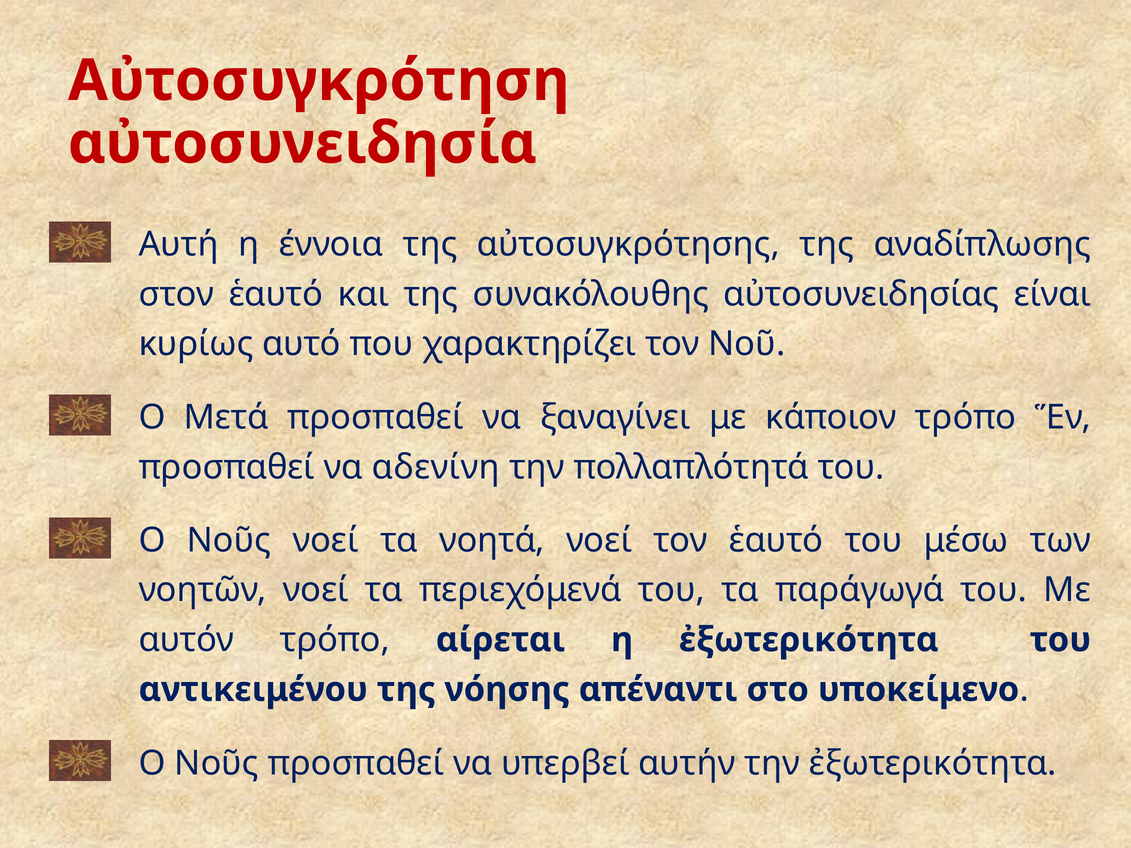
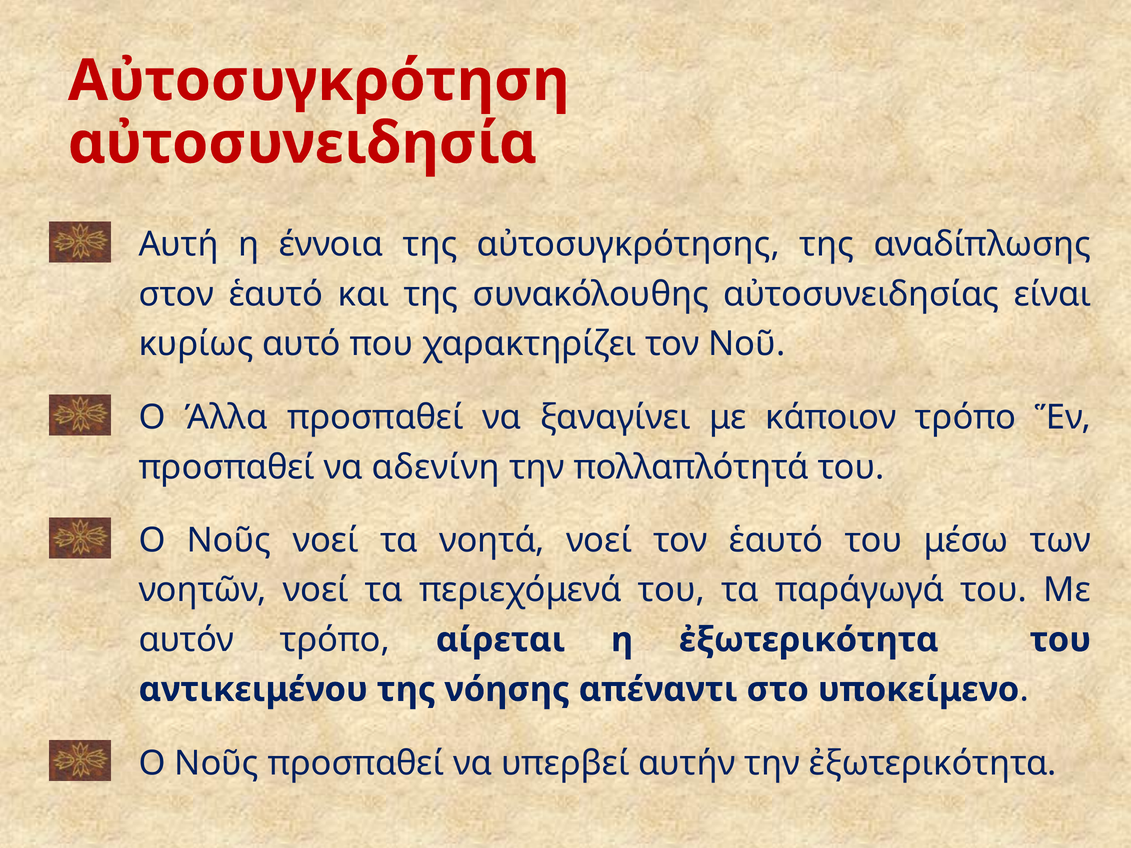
Μετά: Μετά -> Άλλα (226, 418)
